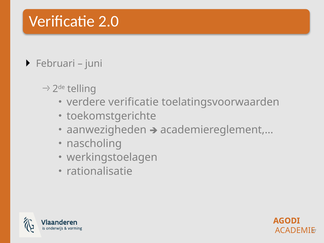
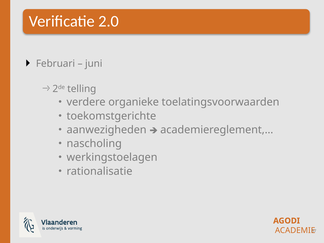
verdere verificatie: verificatie -> organieke (134, 102)
